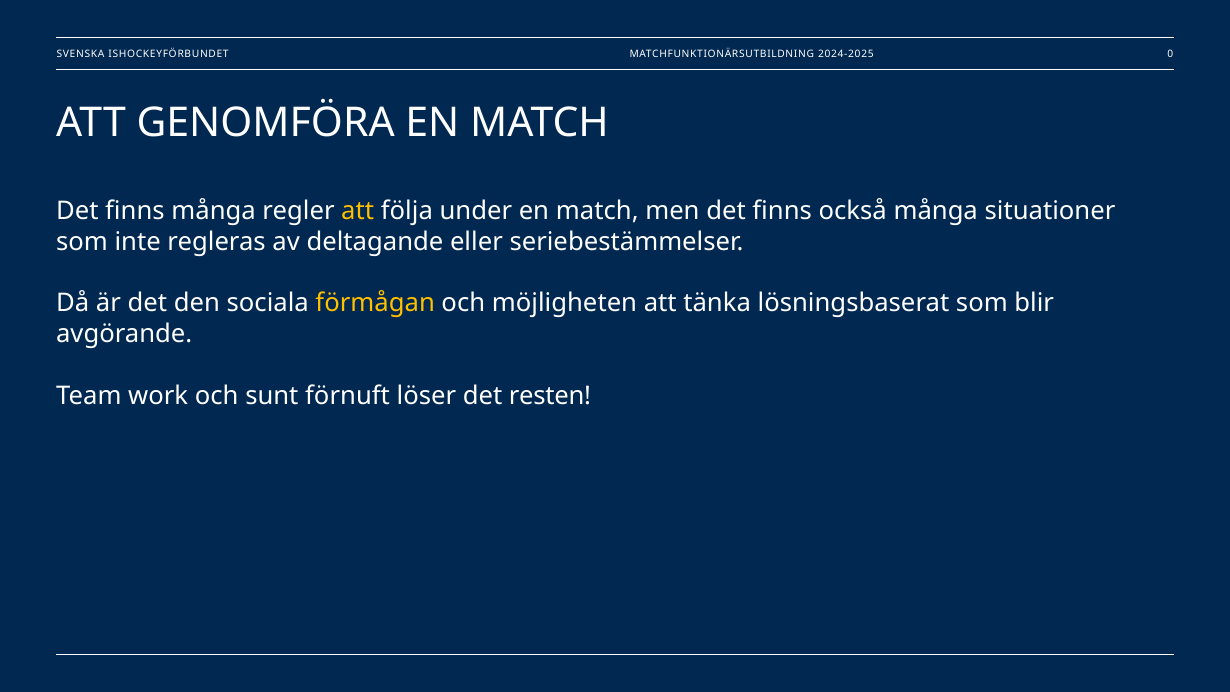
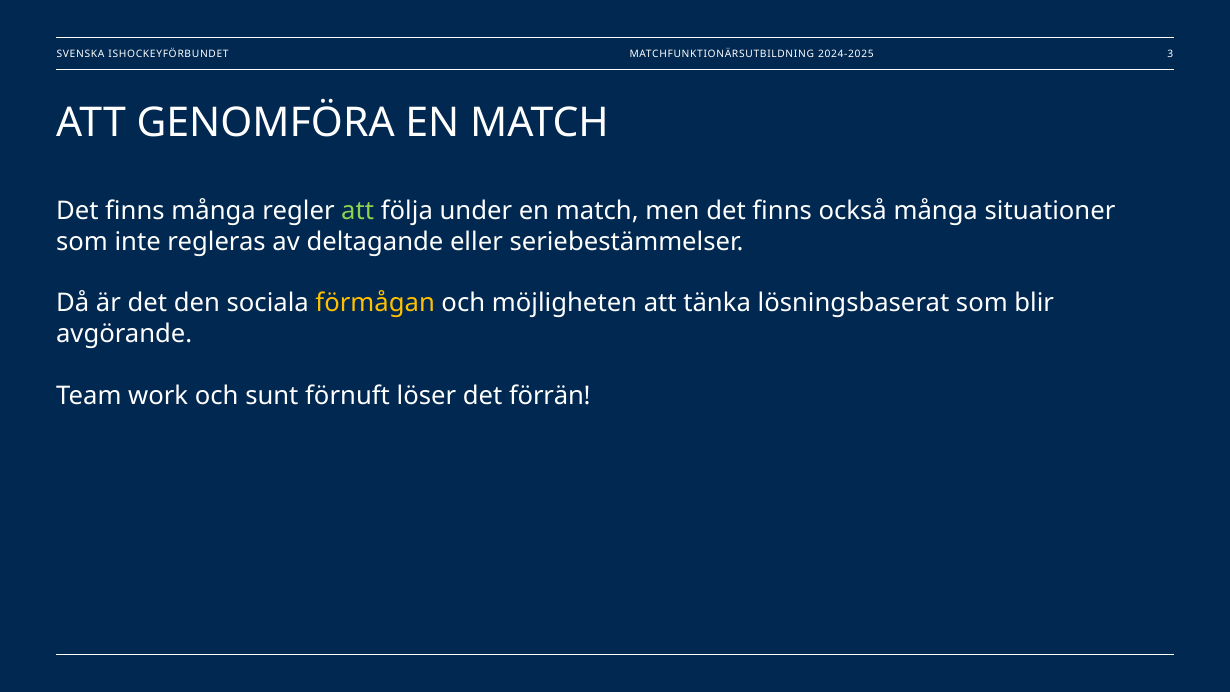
0: 0 -> 3 (1170, 55)
att colour: yellow -> light green (358, 211)
resten: resten -> förrän (550, 395)
